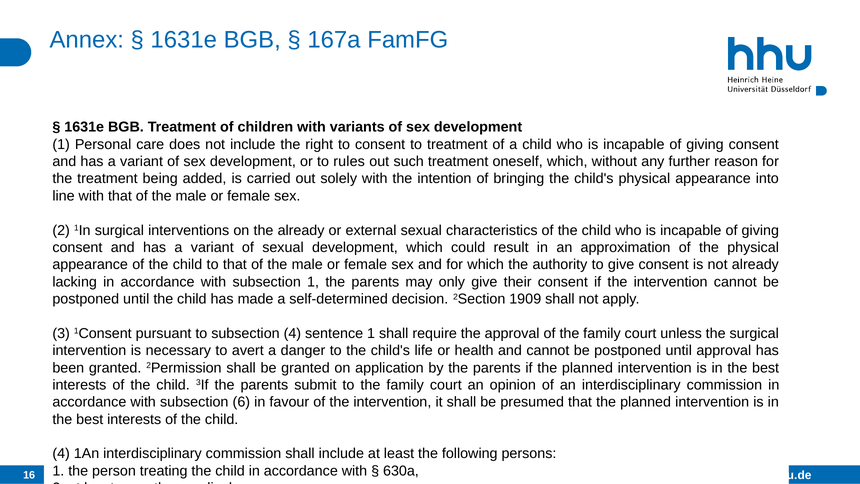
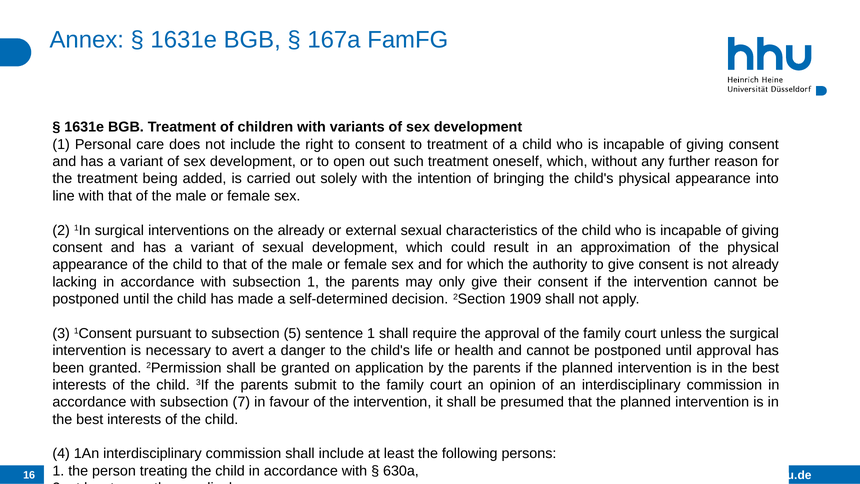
rules: rules -> open (349, 162)
subsection 4: 4 -> 5 (292, 334)
subsection 6: 6 -> 7 (241, 402)
